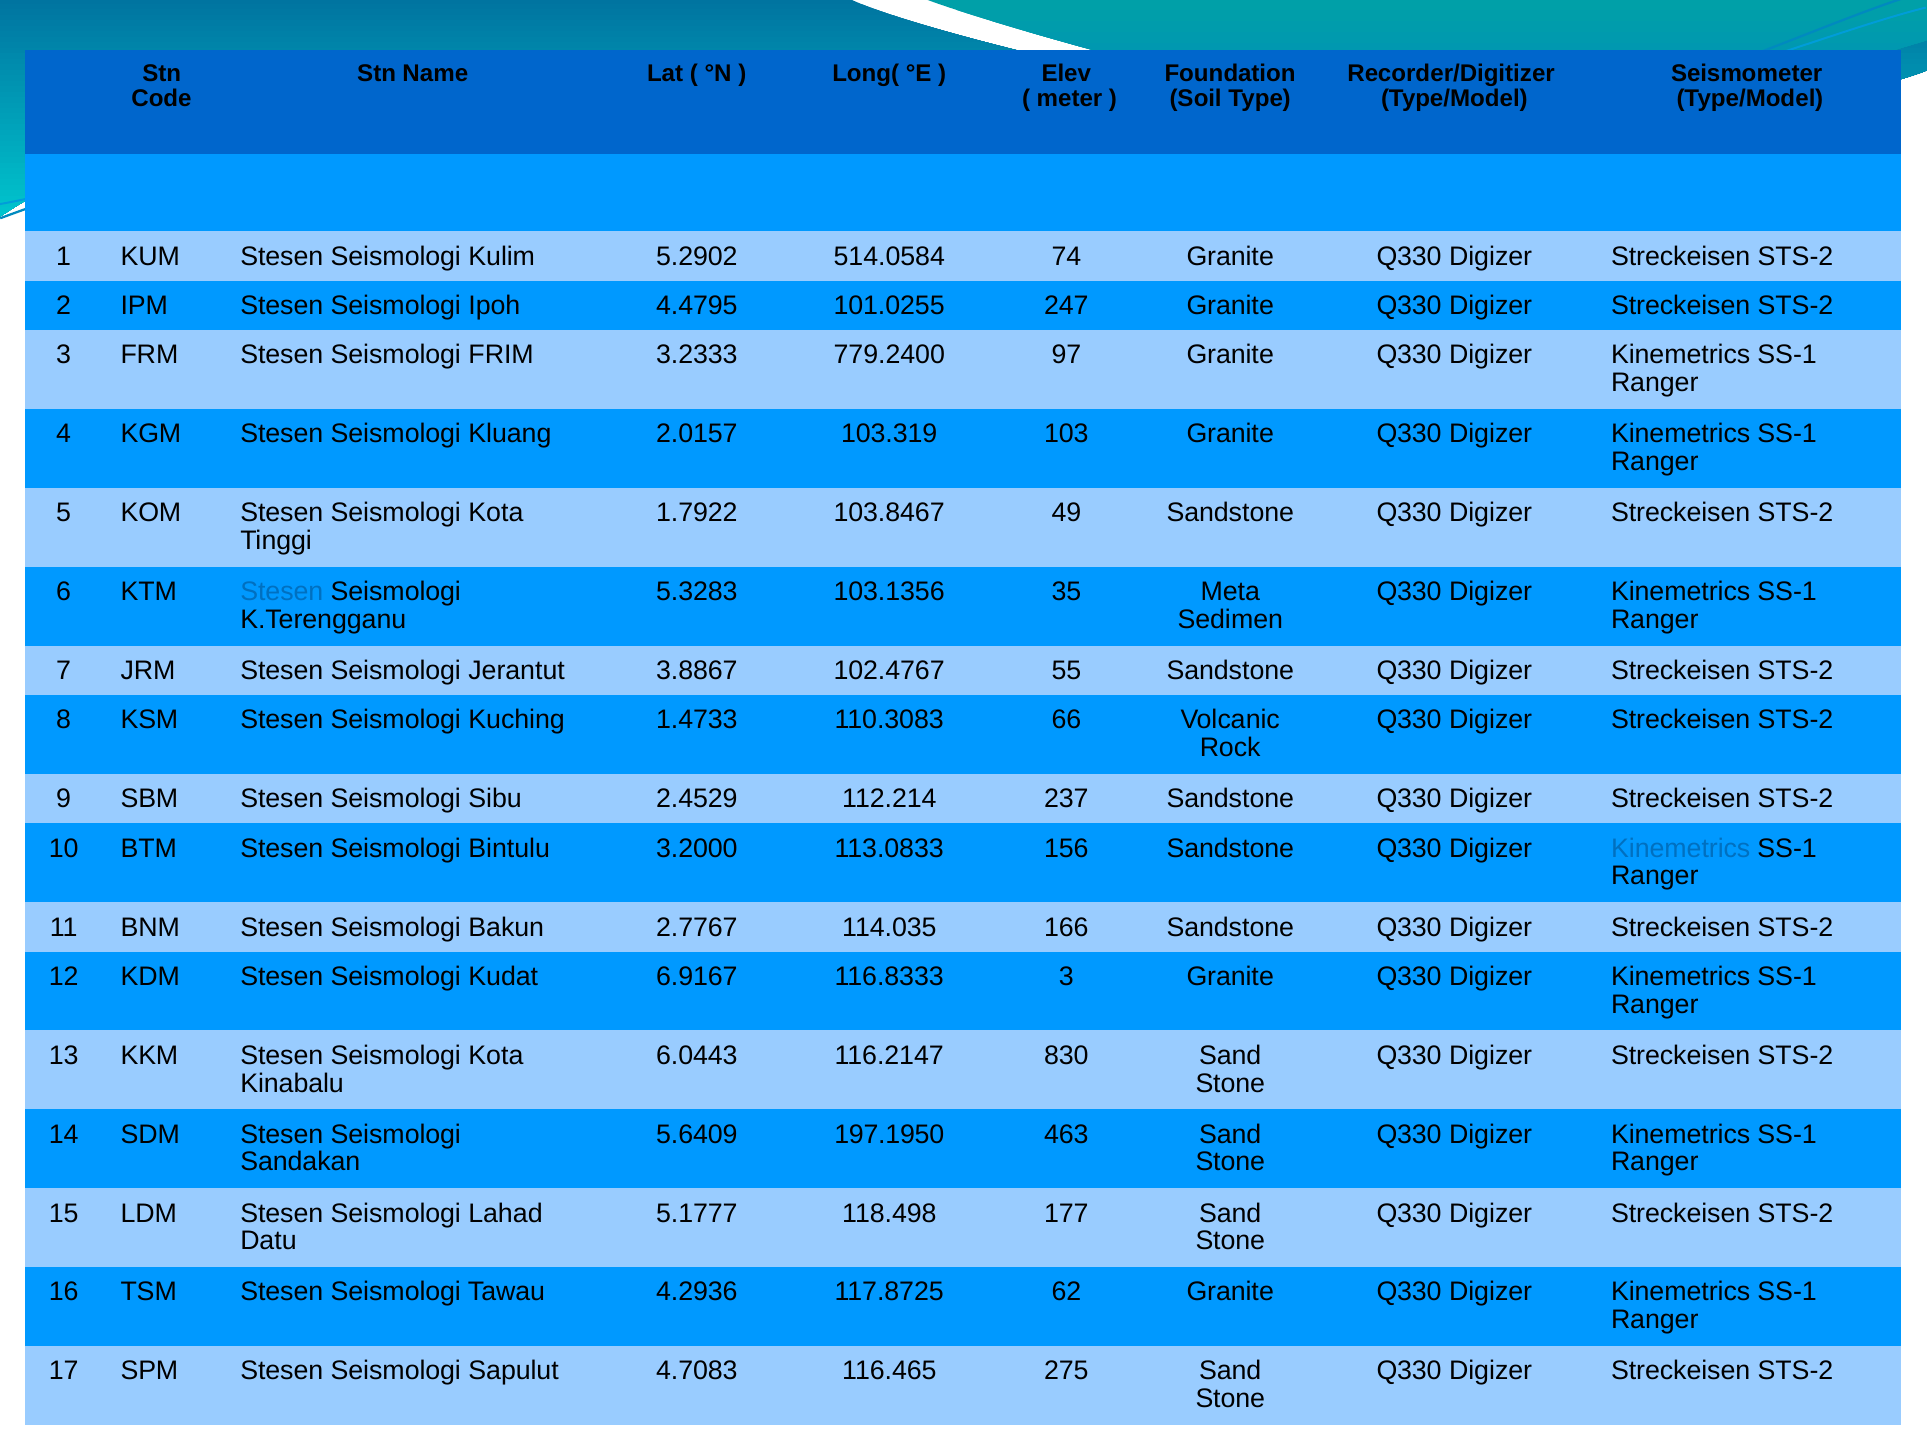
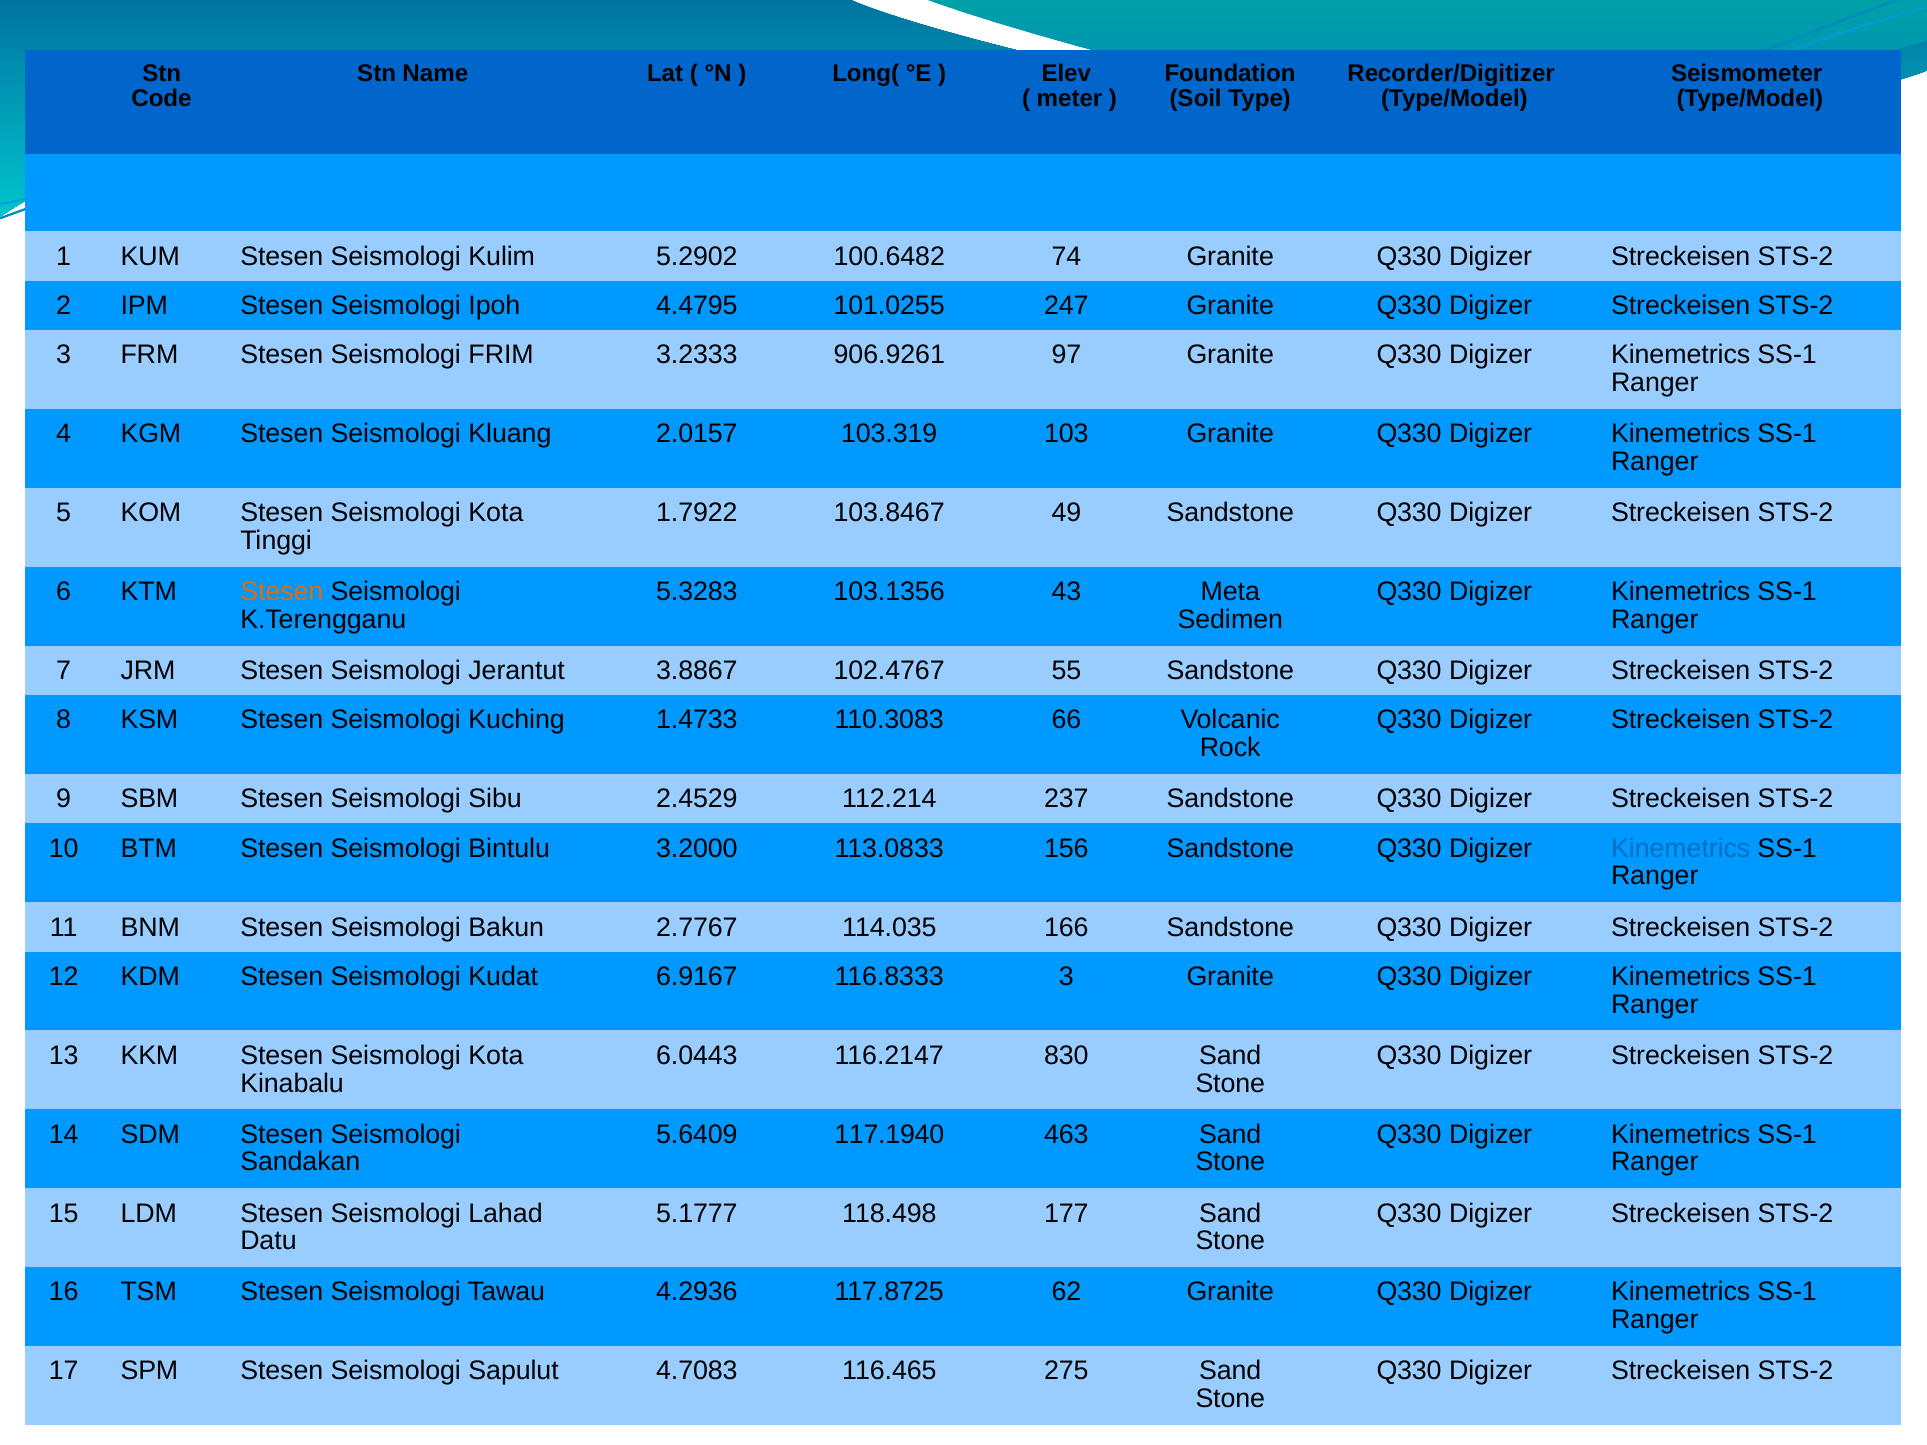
514.0584: 514.0584 -> 100.6482 (889, 256)
779.2400: 779.2400 -> 906.9261 (889, 355)
Stesen colour: blue -> orange (282, 592)
35: 35 -> 43 (1066, 592)
197.1950: 197.1950 -> 117.1940 (889, 1135)
